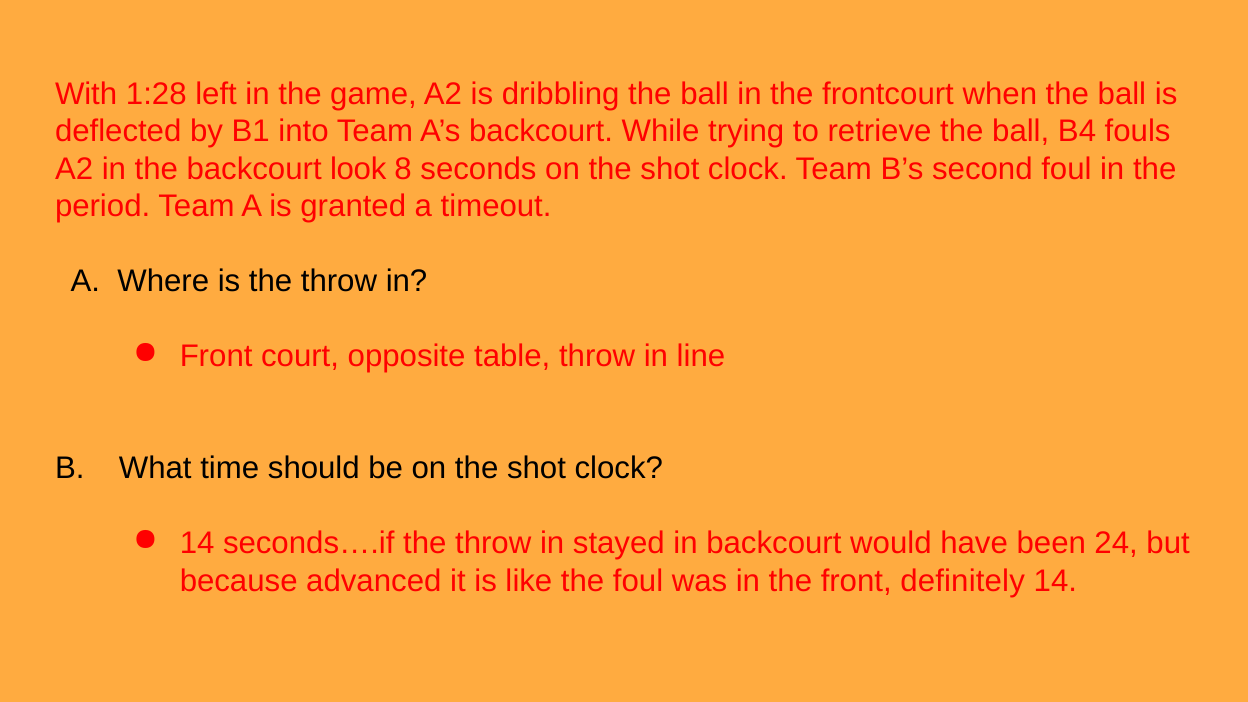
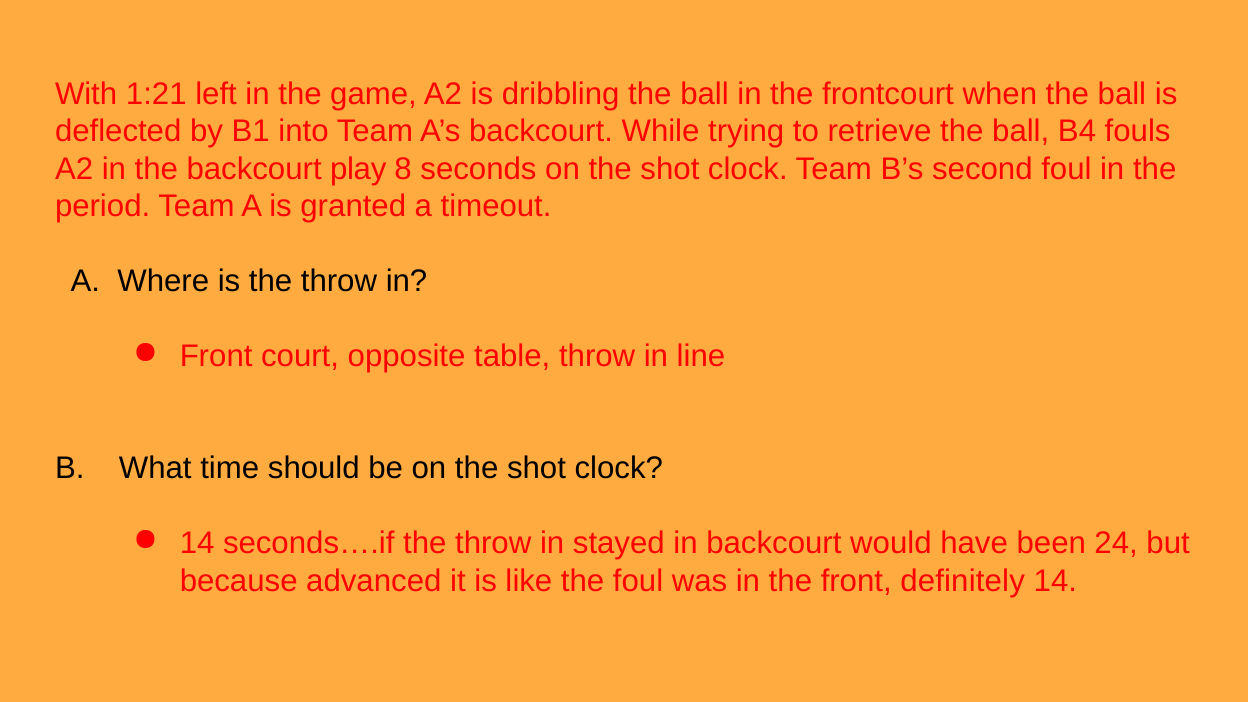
1:28: 1:28 -> 1:21 (156, 94)
look: look -> play (358, 169)
